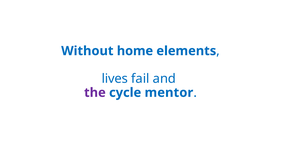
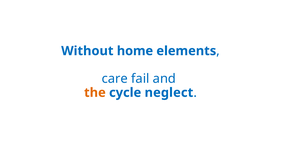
lives: lives -> care (115, 79)
the colour: purple -> orange (95, 93)
mentor: mentor -> neglect (169, 93)
